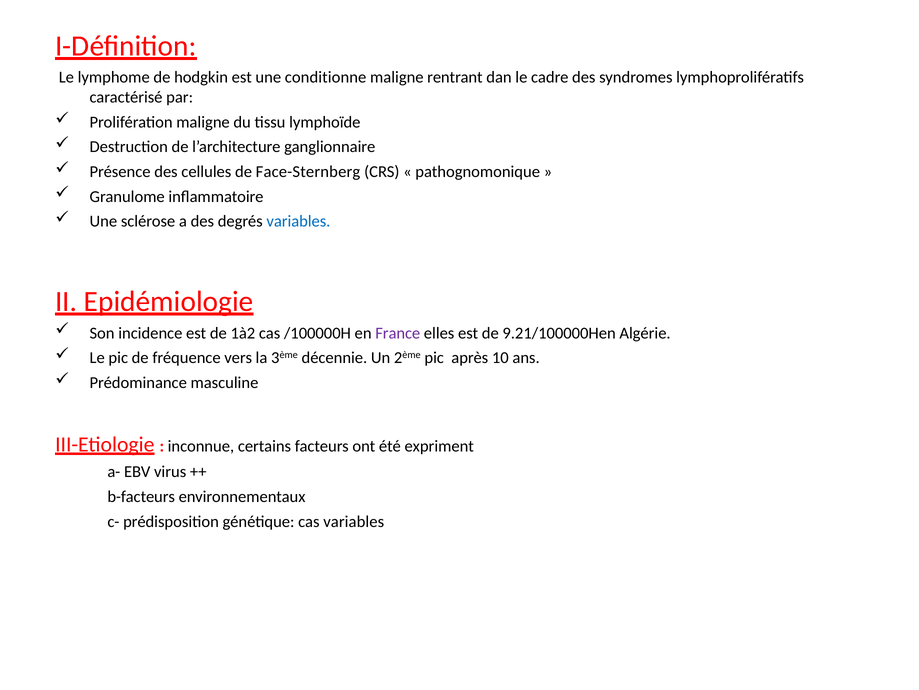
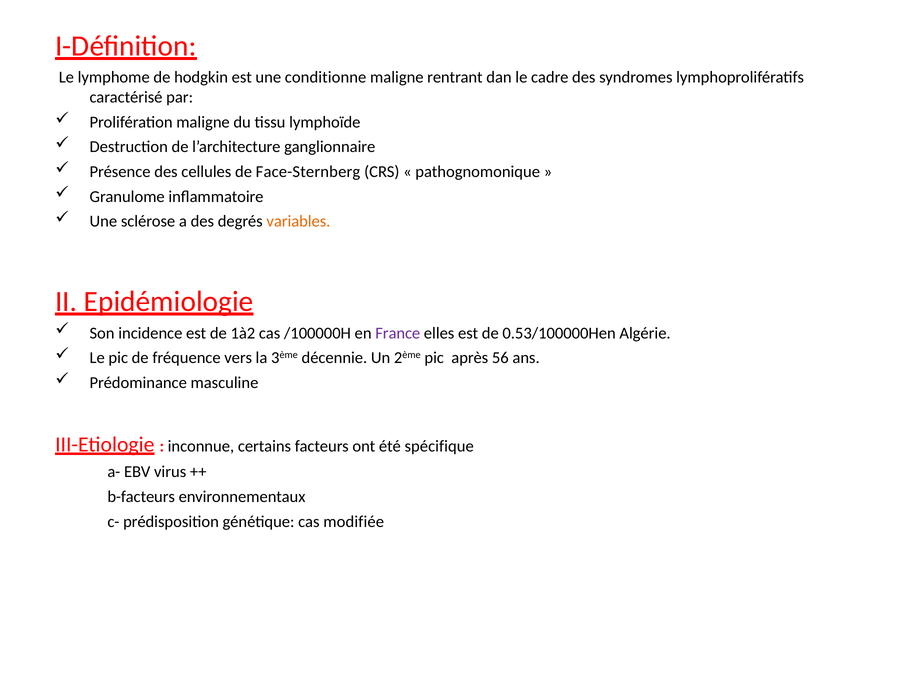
variables colour: blue -> orange (298, 221)
9.21/100000Hen: 9.21/100000Hen -> 0.53/100000Hen (559, 333)
10: 10 -> 56 (500, 357)
expriment: expriment -> spécifique (439, 446)
cas variables: variables -> modifiée (354, 521)
